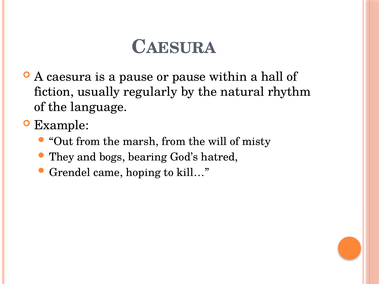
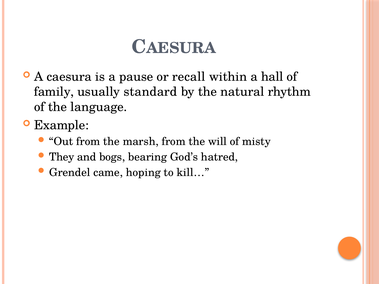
or pause: pause -> recall (189, 77)
fiction: fiction -> family (54, 92)
regularly: regularly -> standard (150, 92)
